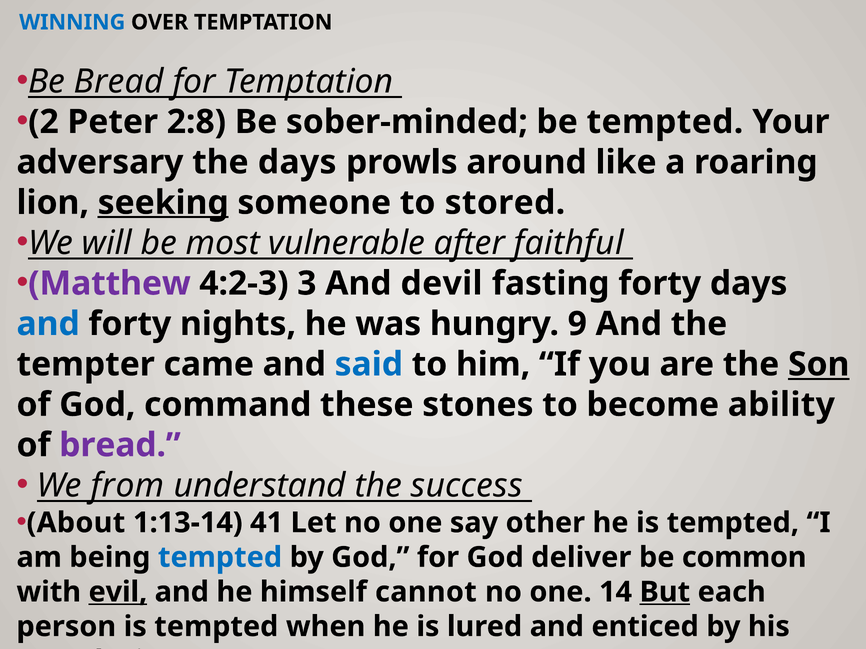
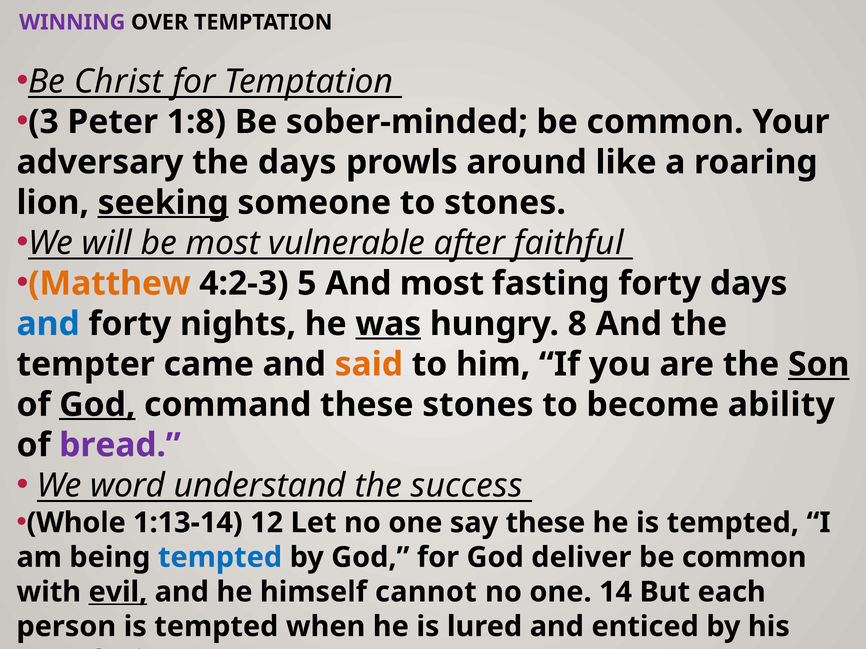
WINNING colour: blue -> purple (72, 22)
Be Bread: Bread -> Christ (119, 82)
2: 2 -> 3 (43, 122)
2:8: 2:8 -> 1:8 (196, 122)
sober-minded be tempted: tempted -> common (665, 122)
to stored: stored -> stones (505, 203)
Matthew colour: purple -> orange (109, 284)
3: 3 -> 5 (307, 284)
And devil: devil -> most (442, 284)
was underline: none -> present (388, 324)
9: 9 -> 8 (577, 324)
said colour: blue -> orange (369, 365)
God underline: none -> present (97, 405)
from: from -> word (128, 486)
About: About -> Whole (76, 523)
41: 41 -> 12 (267, 523)
say other: other -> these (545, 523)
But underline: present -> none (665, 592)
